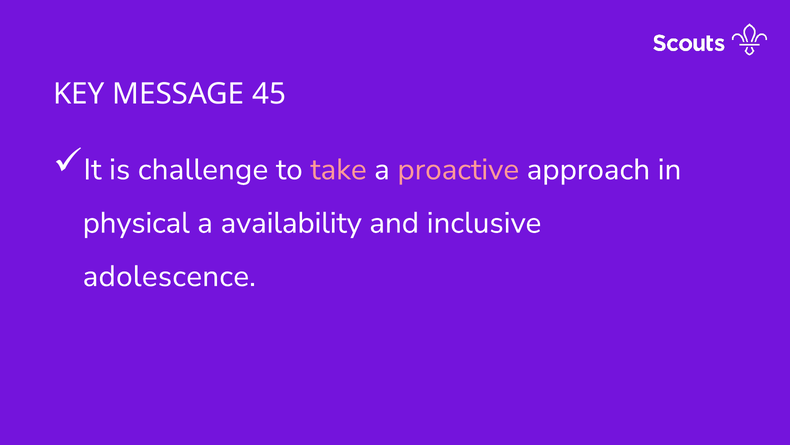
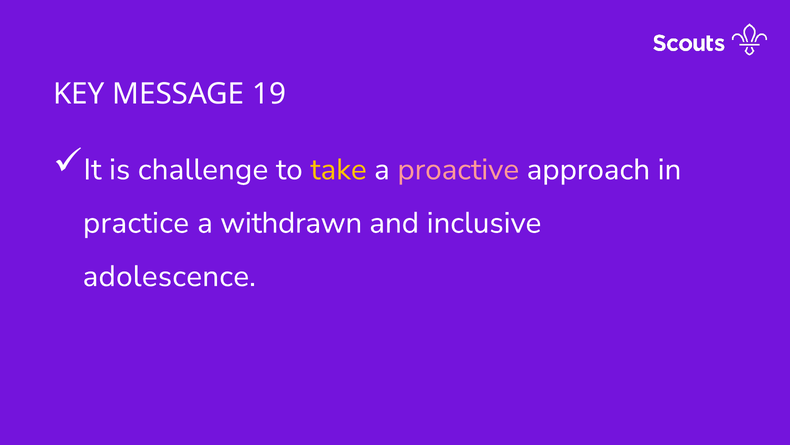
45: 45 -> 19 (269, 94)
take colour: pink -> yellow (338, 169)
physical: physical -> practice (136, 223)
availability: availability -> withdrawn (291, 223)
